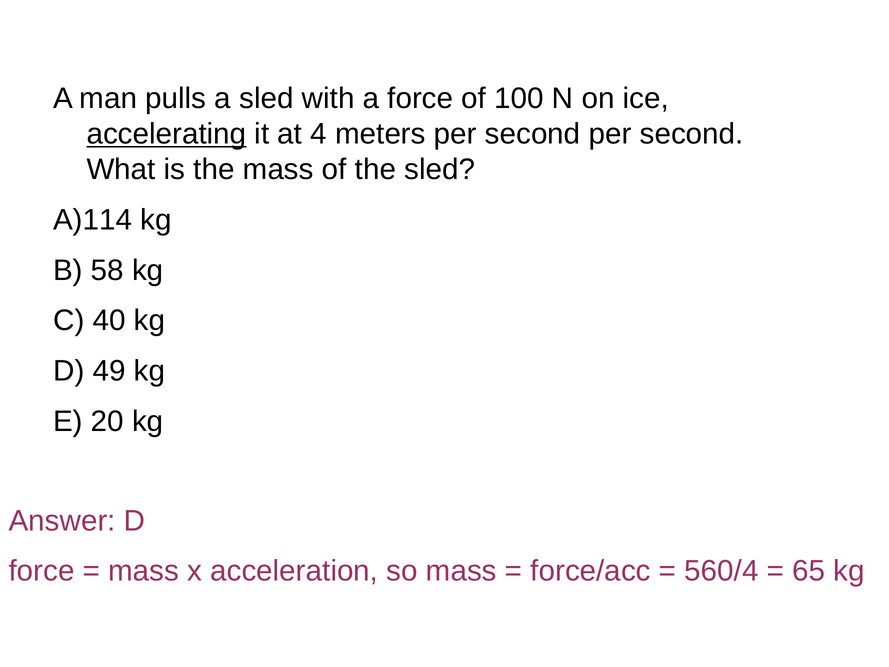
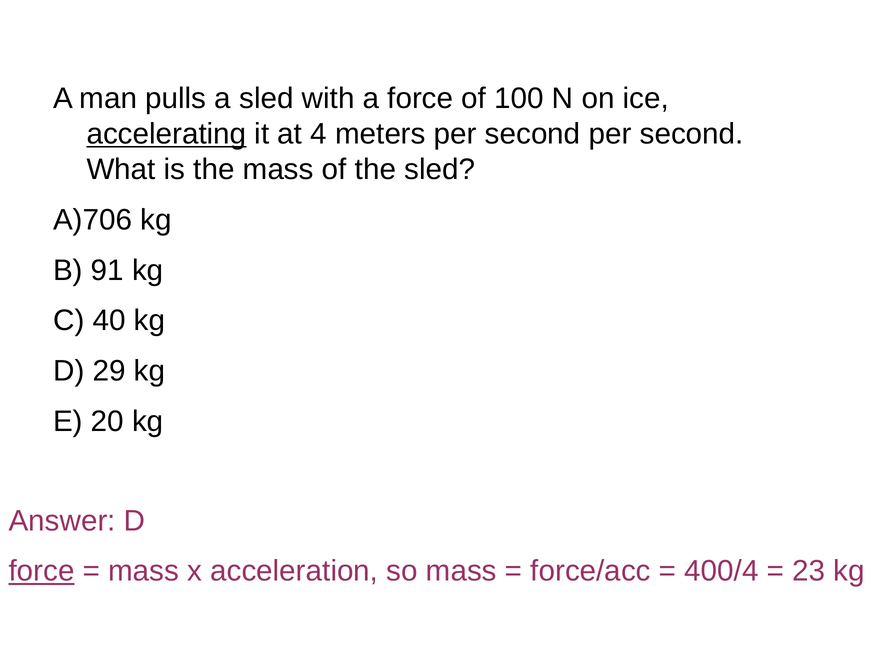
A)114: A)114 -> A)706 (93, 220)
58: 58 -> 91 (107, 270)
49: 49 -> 29 (109, 371)
force underline: none -> present (42, 571)
560/4: 560/4 -> 400/4 (721, 571)
65: 65 -> 23 (809, 571)
